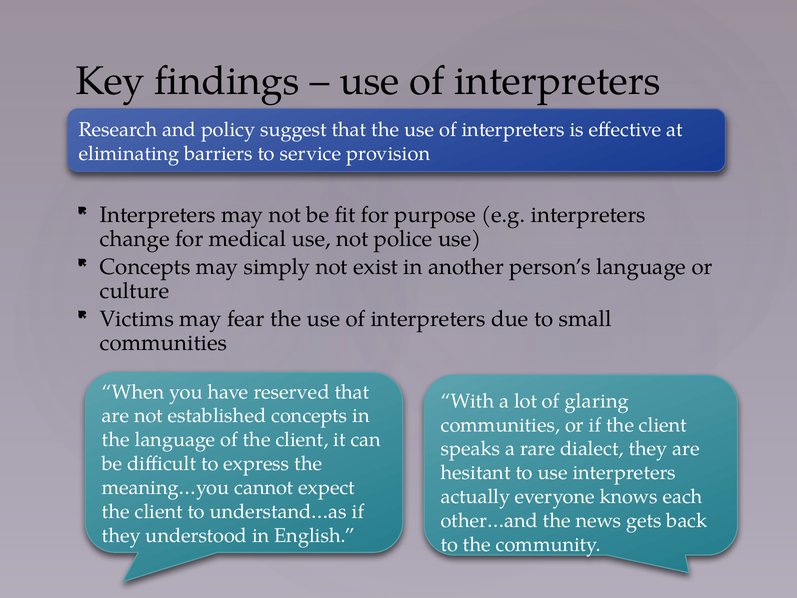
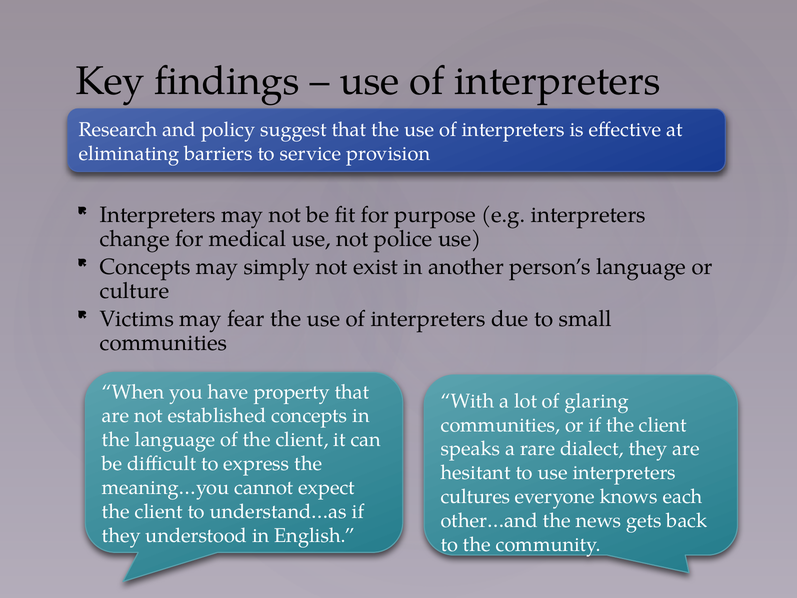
reserved: reserved -> property (292, 392)
actually: actually -> cultures (476, 497)
